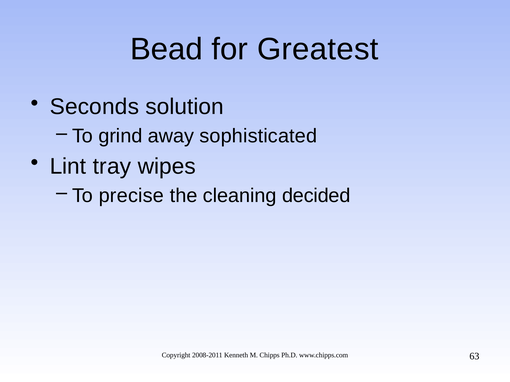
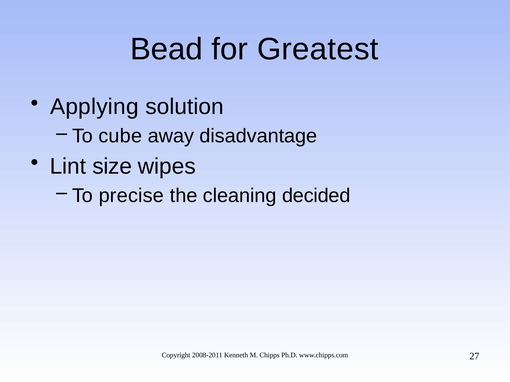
Seconds: Seconds -> Applying (94, 107)
grind: grind -> cube (120, 136)
sophisticated: sophisticated -> disadvantage (258, 136)
tray: tray -> size (112, 167)
63: 63 -> 27 (474, 357)
